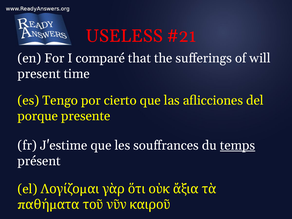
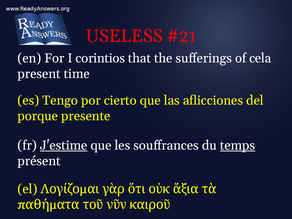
comparé: comparé -> corintios (100, 58)
will: will -> cela (260, 58)
J'estime underline: none -> present (64, 145)
